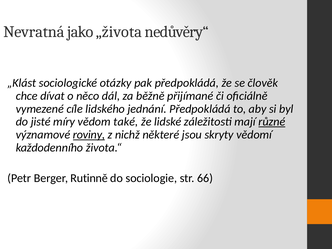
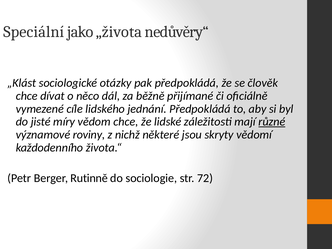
Nevratná: Nevratná -> Speciální (34, 32)
vědom také: také -> chce (126, 122)
roviny underline: present -> none (89, 135)
66: 66 -> 72 (205, 178)
